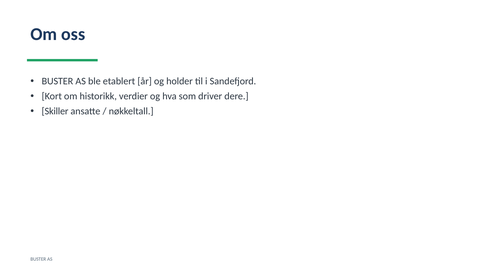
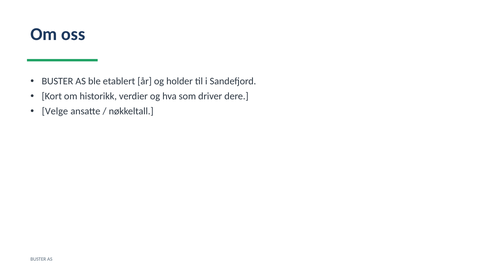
Skiller: Skiller -> Velge (55, 111)
